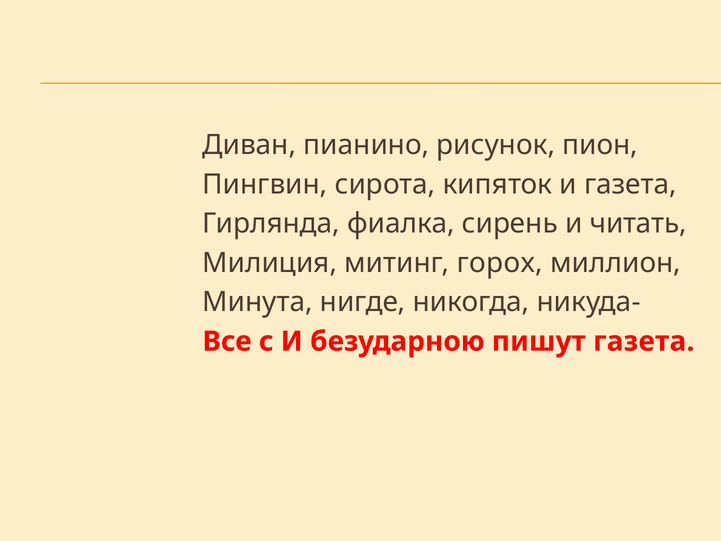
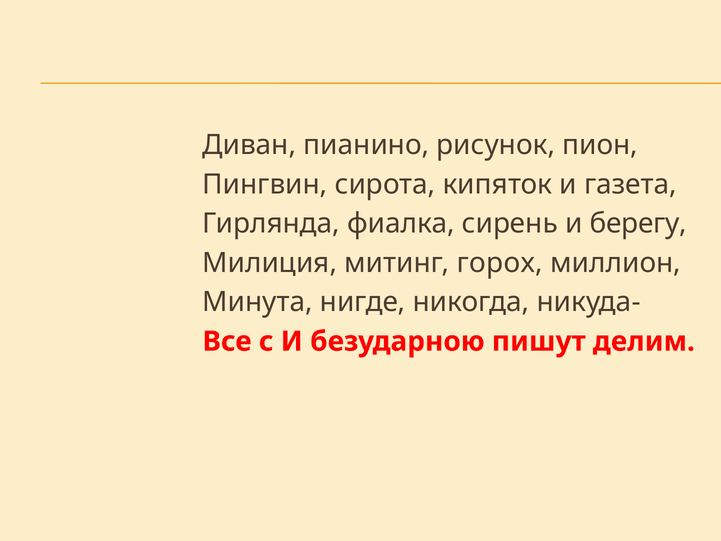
читать: читать -> берегу (638, 223)
пишут газета: газета -> делим (644, 341)
